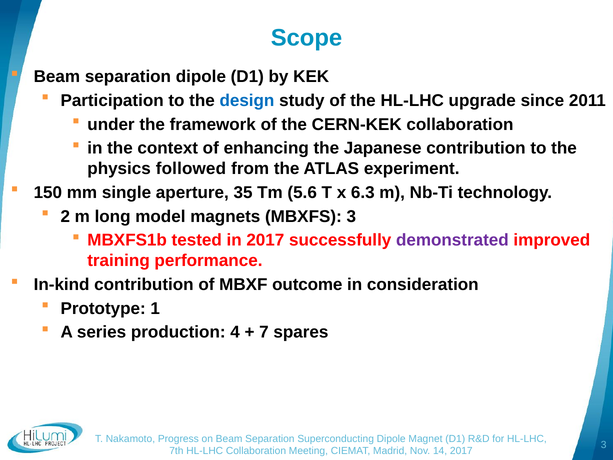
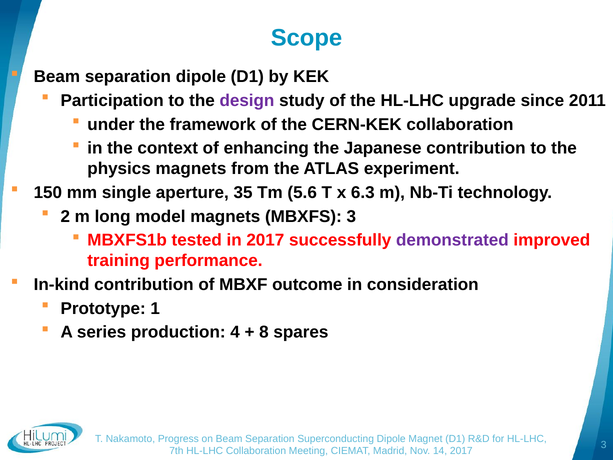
design colour: blue -> purple (247, 101)
physics followed: followed -> magnets (191, 169)
7: 7 -> 8 (264, 332)
